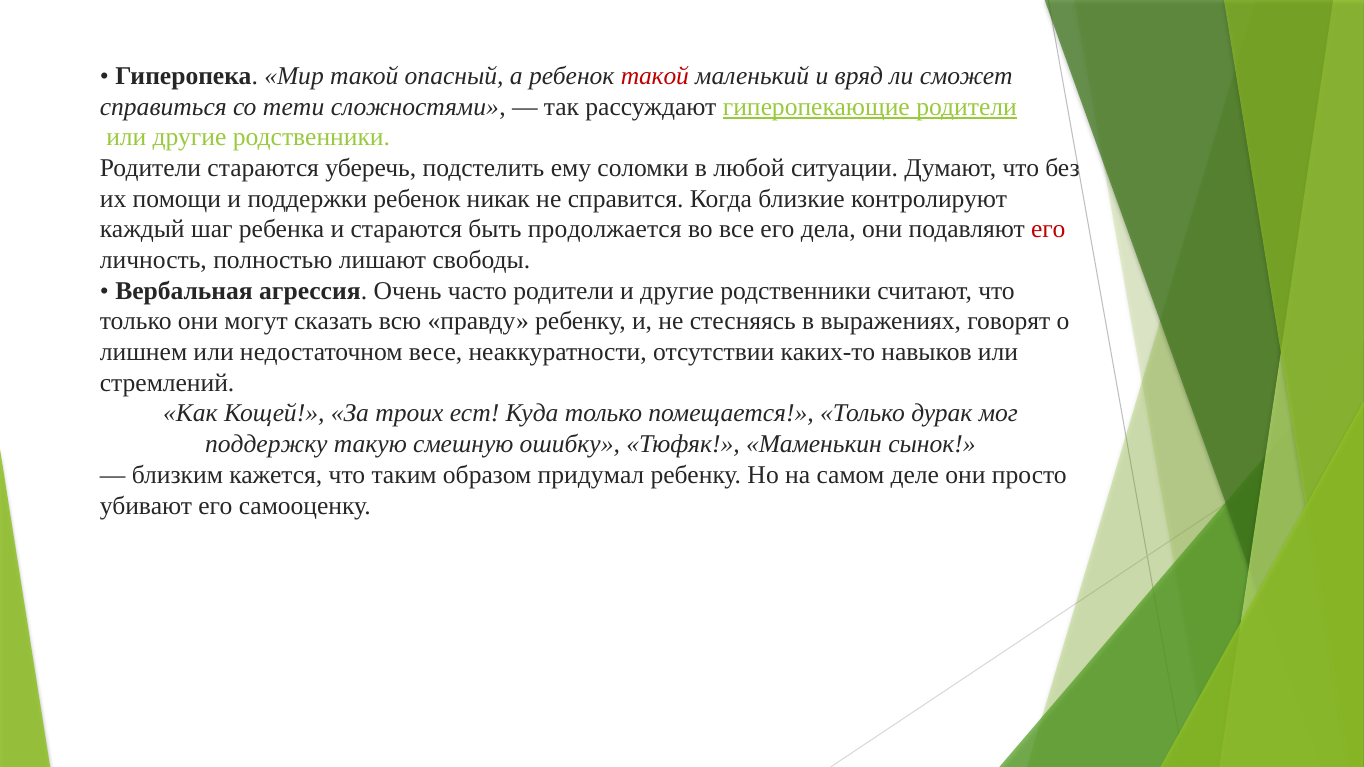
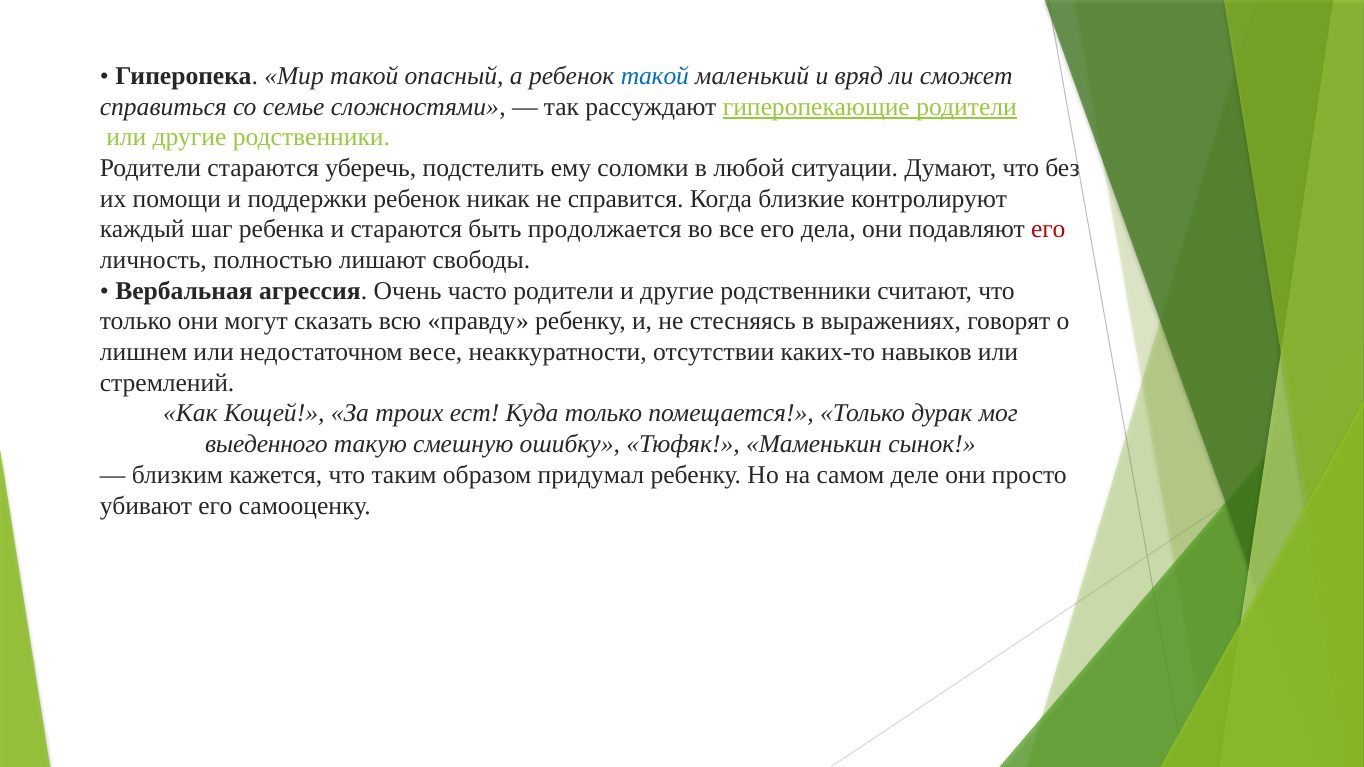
такой colour: red -> blue (655, 76)
тети: тети -> семье (294, 107)
поддержку: поддержку -> выеденного (266, 444)
